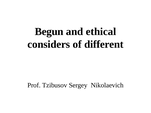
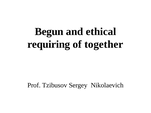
considers: considers -> requiring (49, 44)
different: different -> together (104, 44)
